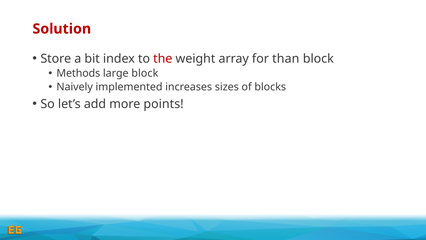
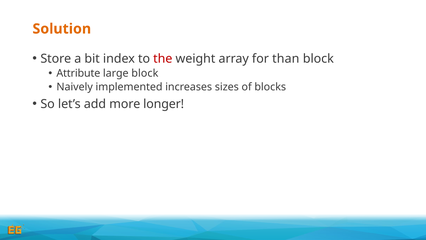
Solution colour: red -> orange (62, 29)
Methods: Methods -> Attribute (78, 73)
points: points -> longer (164, 104)
